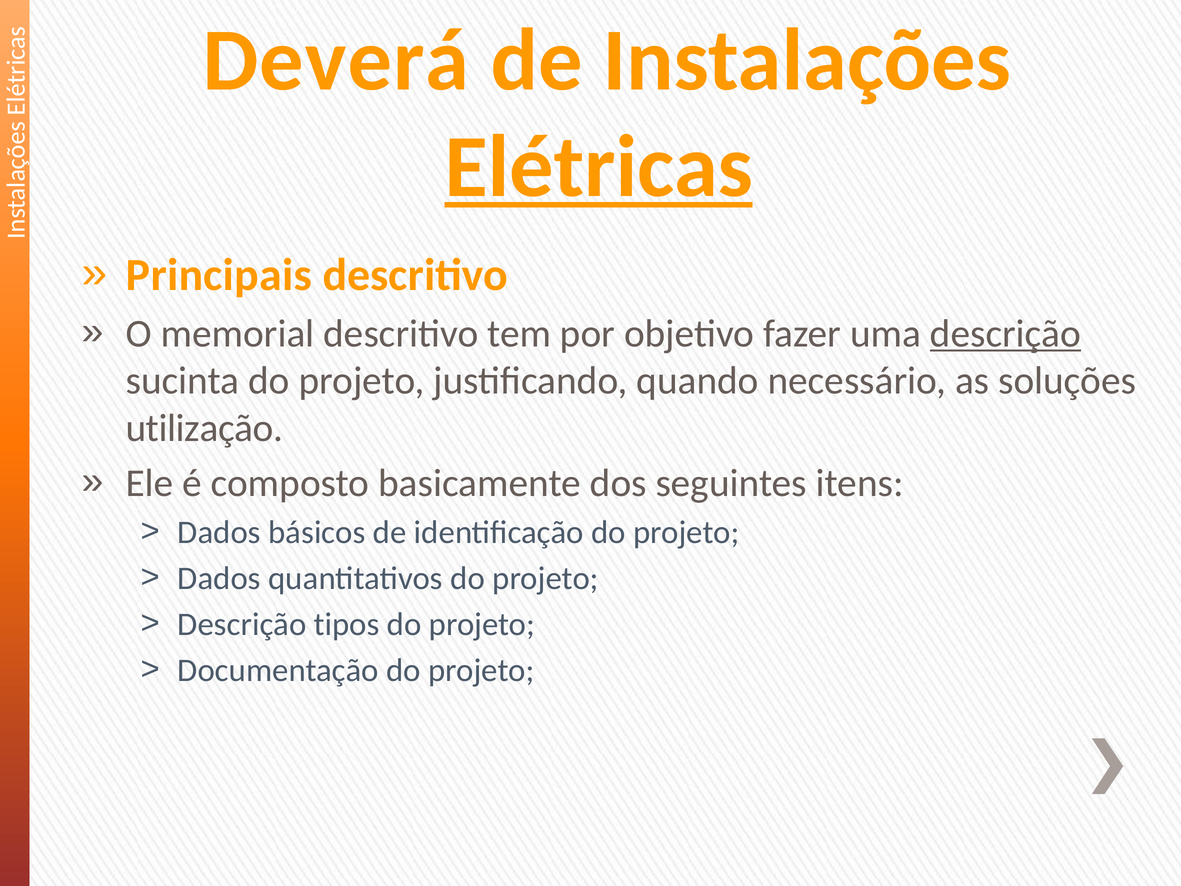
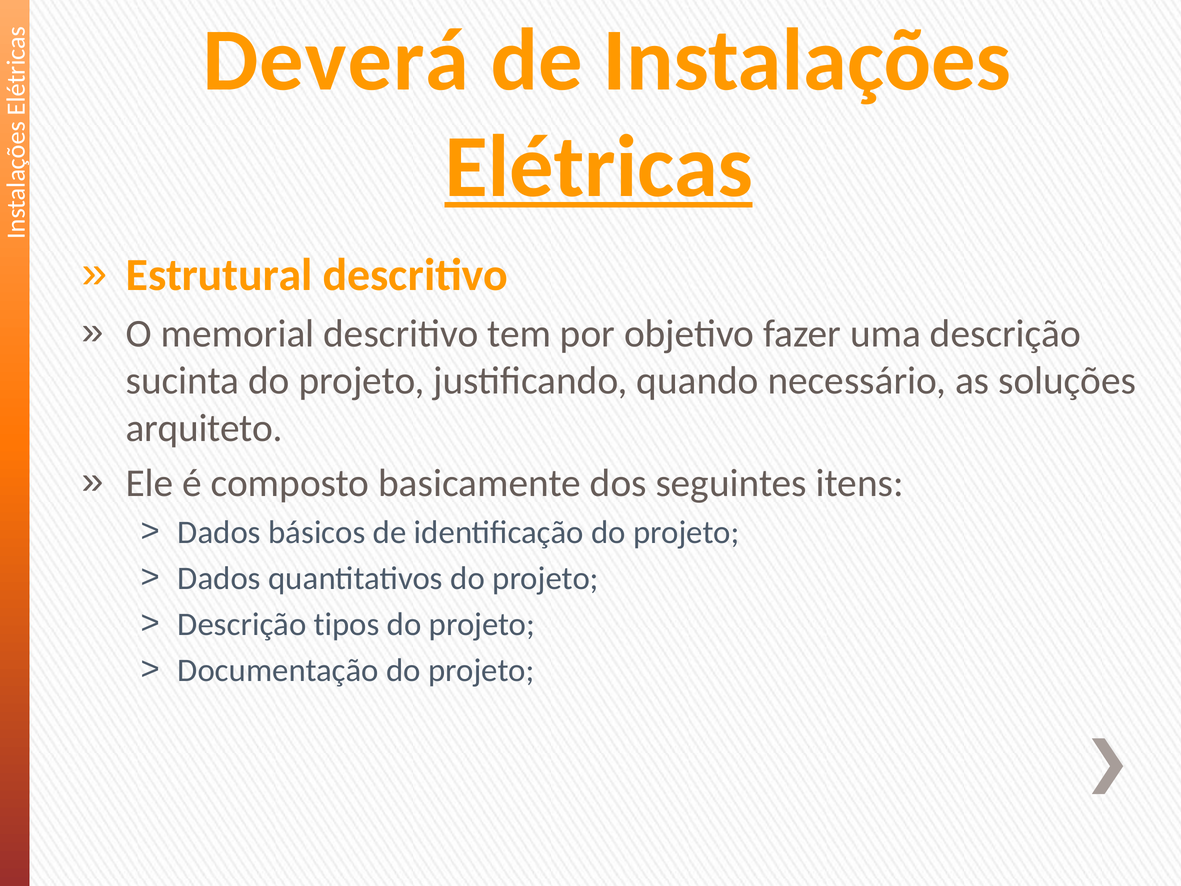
Principais: Principais -> Estrutural (219, 275)
descrição underline: present -> none (1005, 333)
utilização: utilização -> arquiteto (204, 428)
